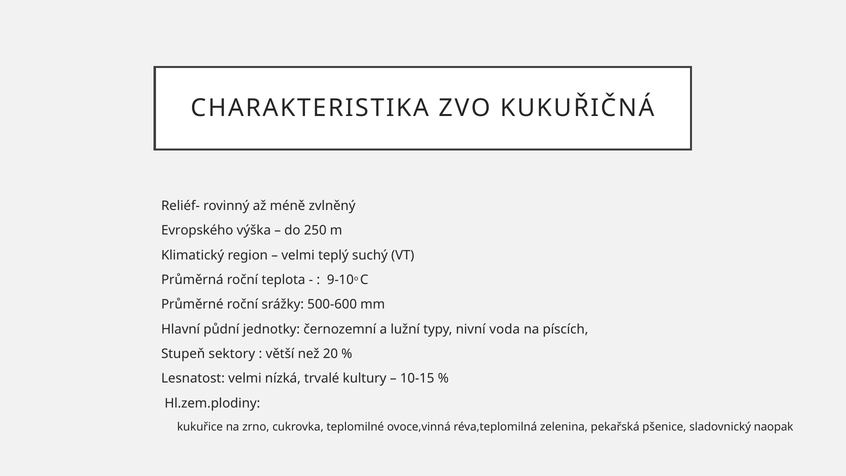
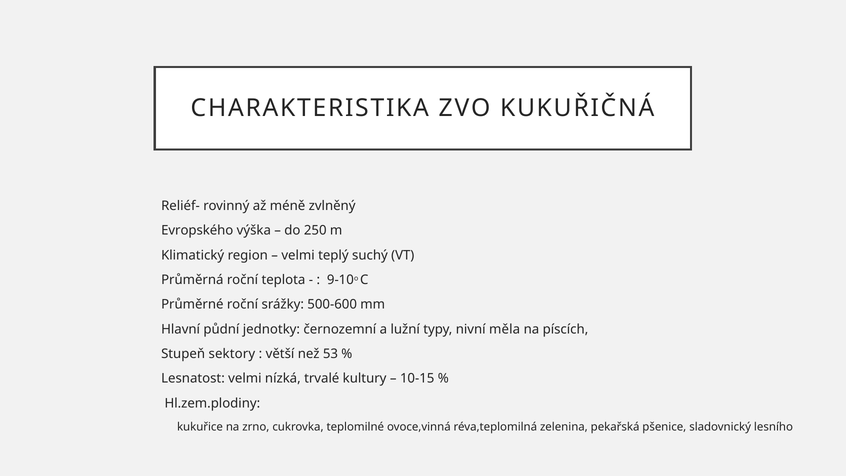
voda: voda -> měla (505, 329)
20: 20 -> 53 (330, 354)
naopak: naopak -> lesního (774, 427)
